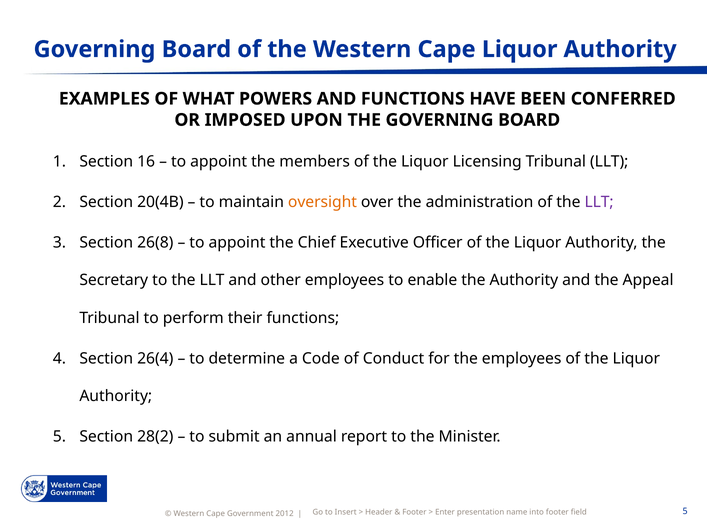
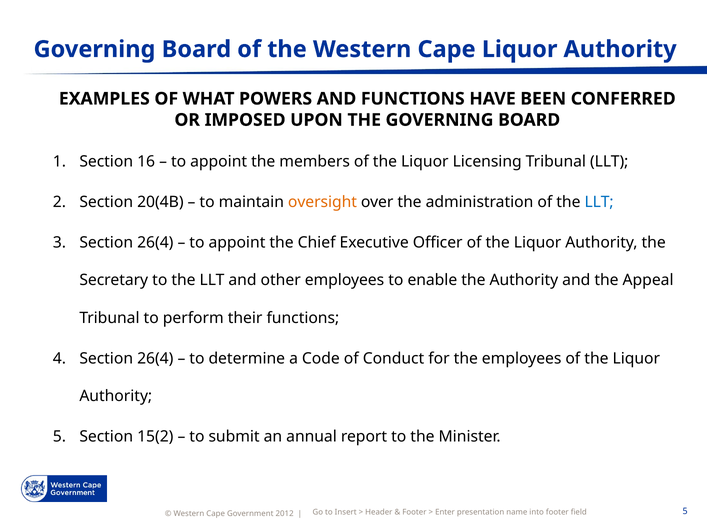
LLT colour: purple -> blue (599, 202)
26(8: 26(8 -> 26(4 (155, 243)
28(2: 28(2 -> 15(2 (155, 437)
